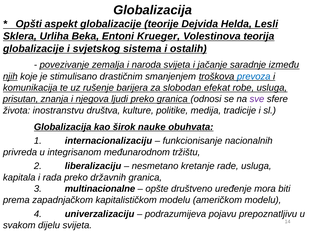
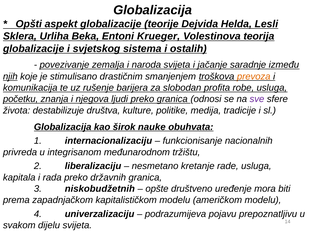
prevoza colour: blue -> orange (254, 76)
efekat: efekat -> profita (217, 88)
prisutan: prisutan -> početku (21, 99)
inostranstvu: inostranstvu -> destabilizuje (58, 110)
multinacionalne: multinacionalne -> niskobudžetnih (100, 189)
